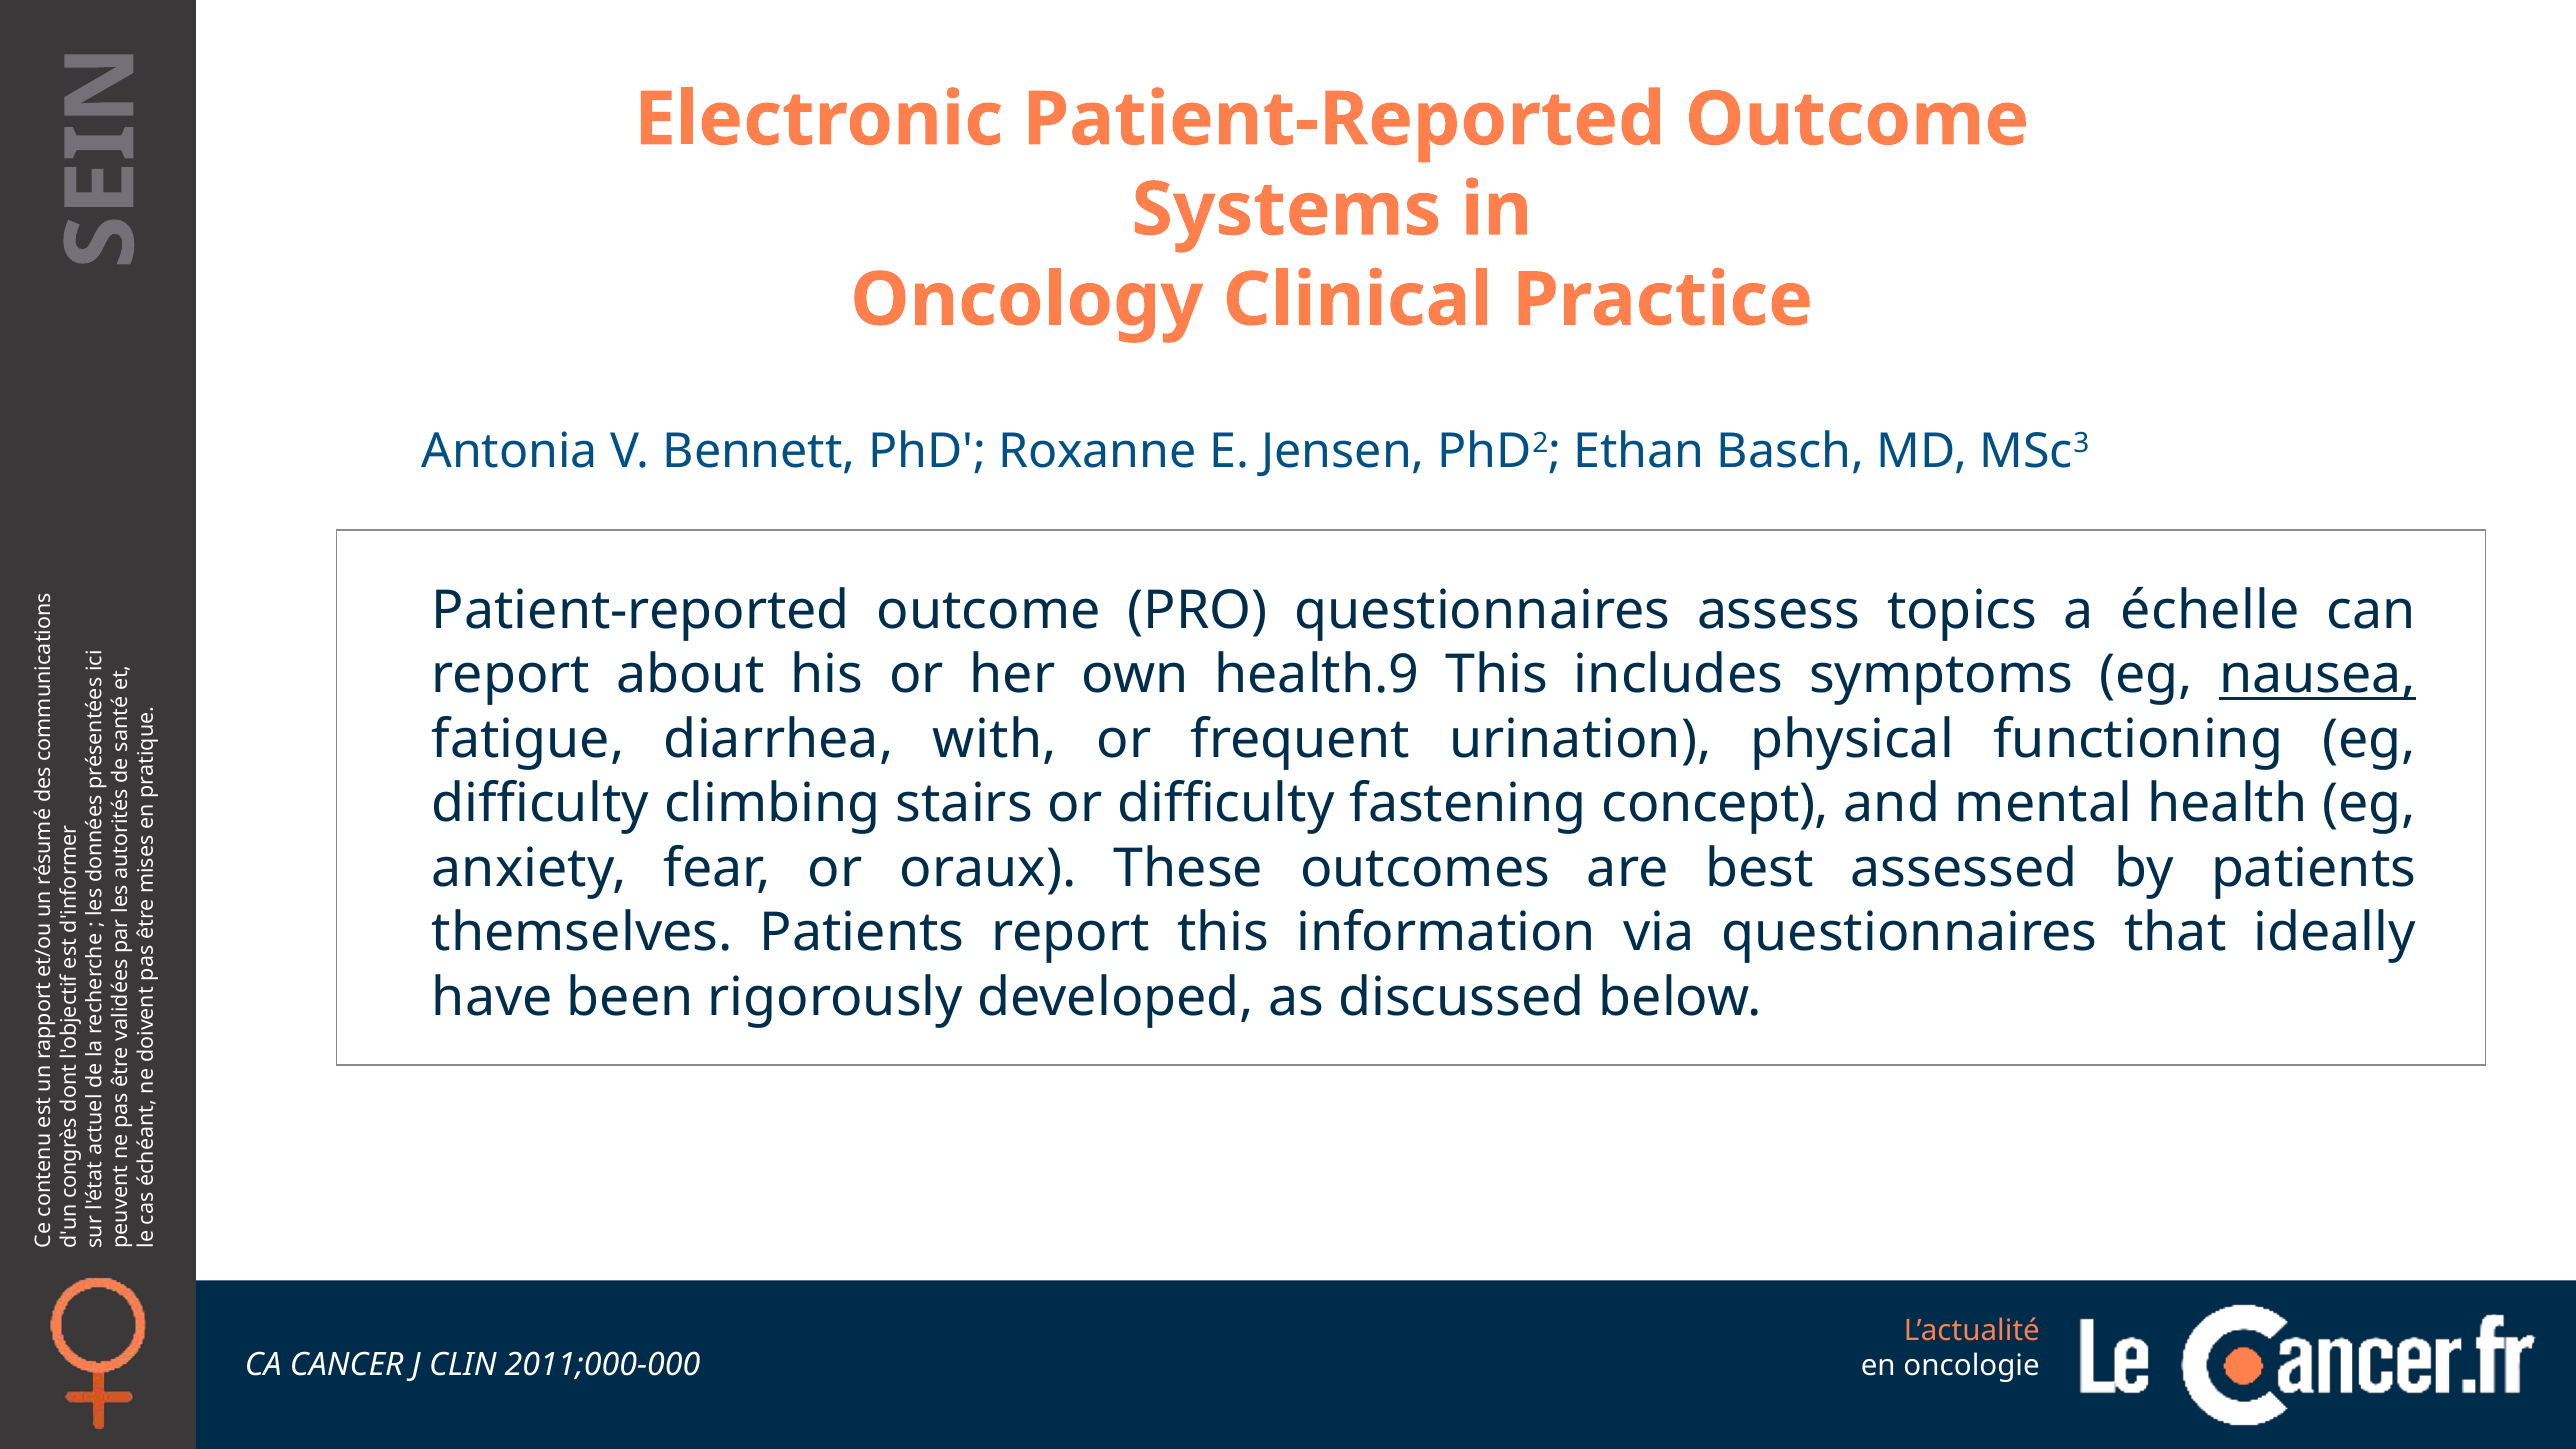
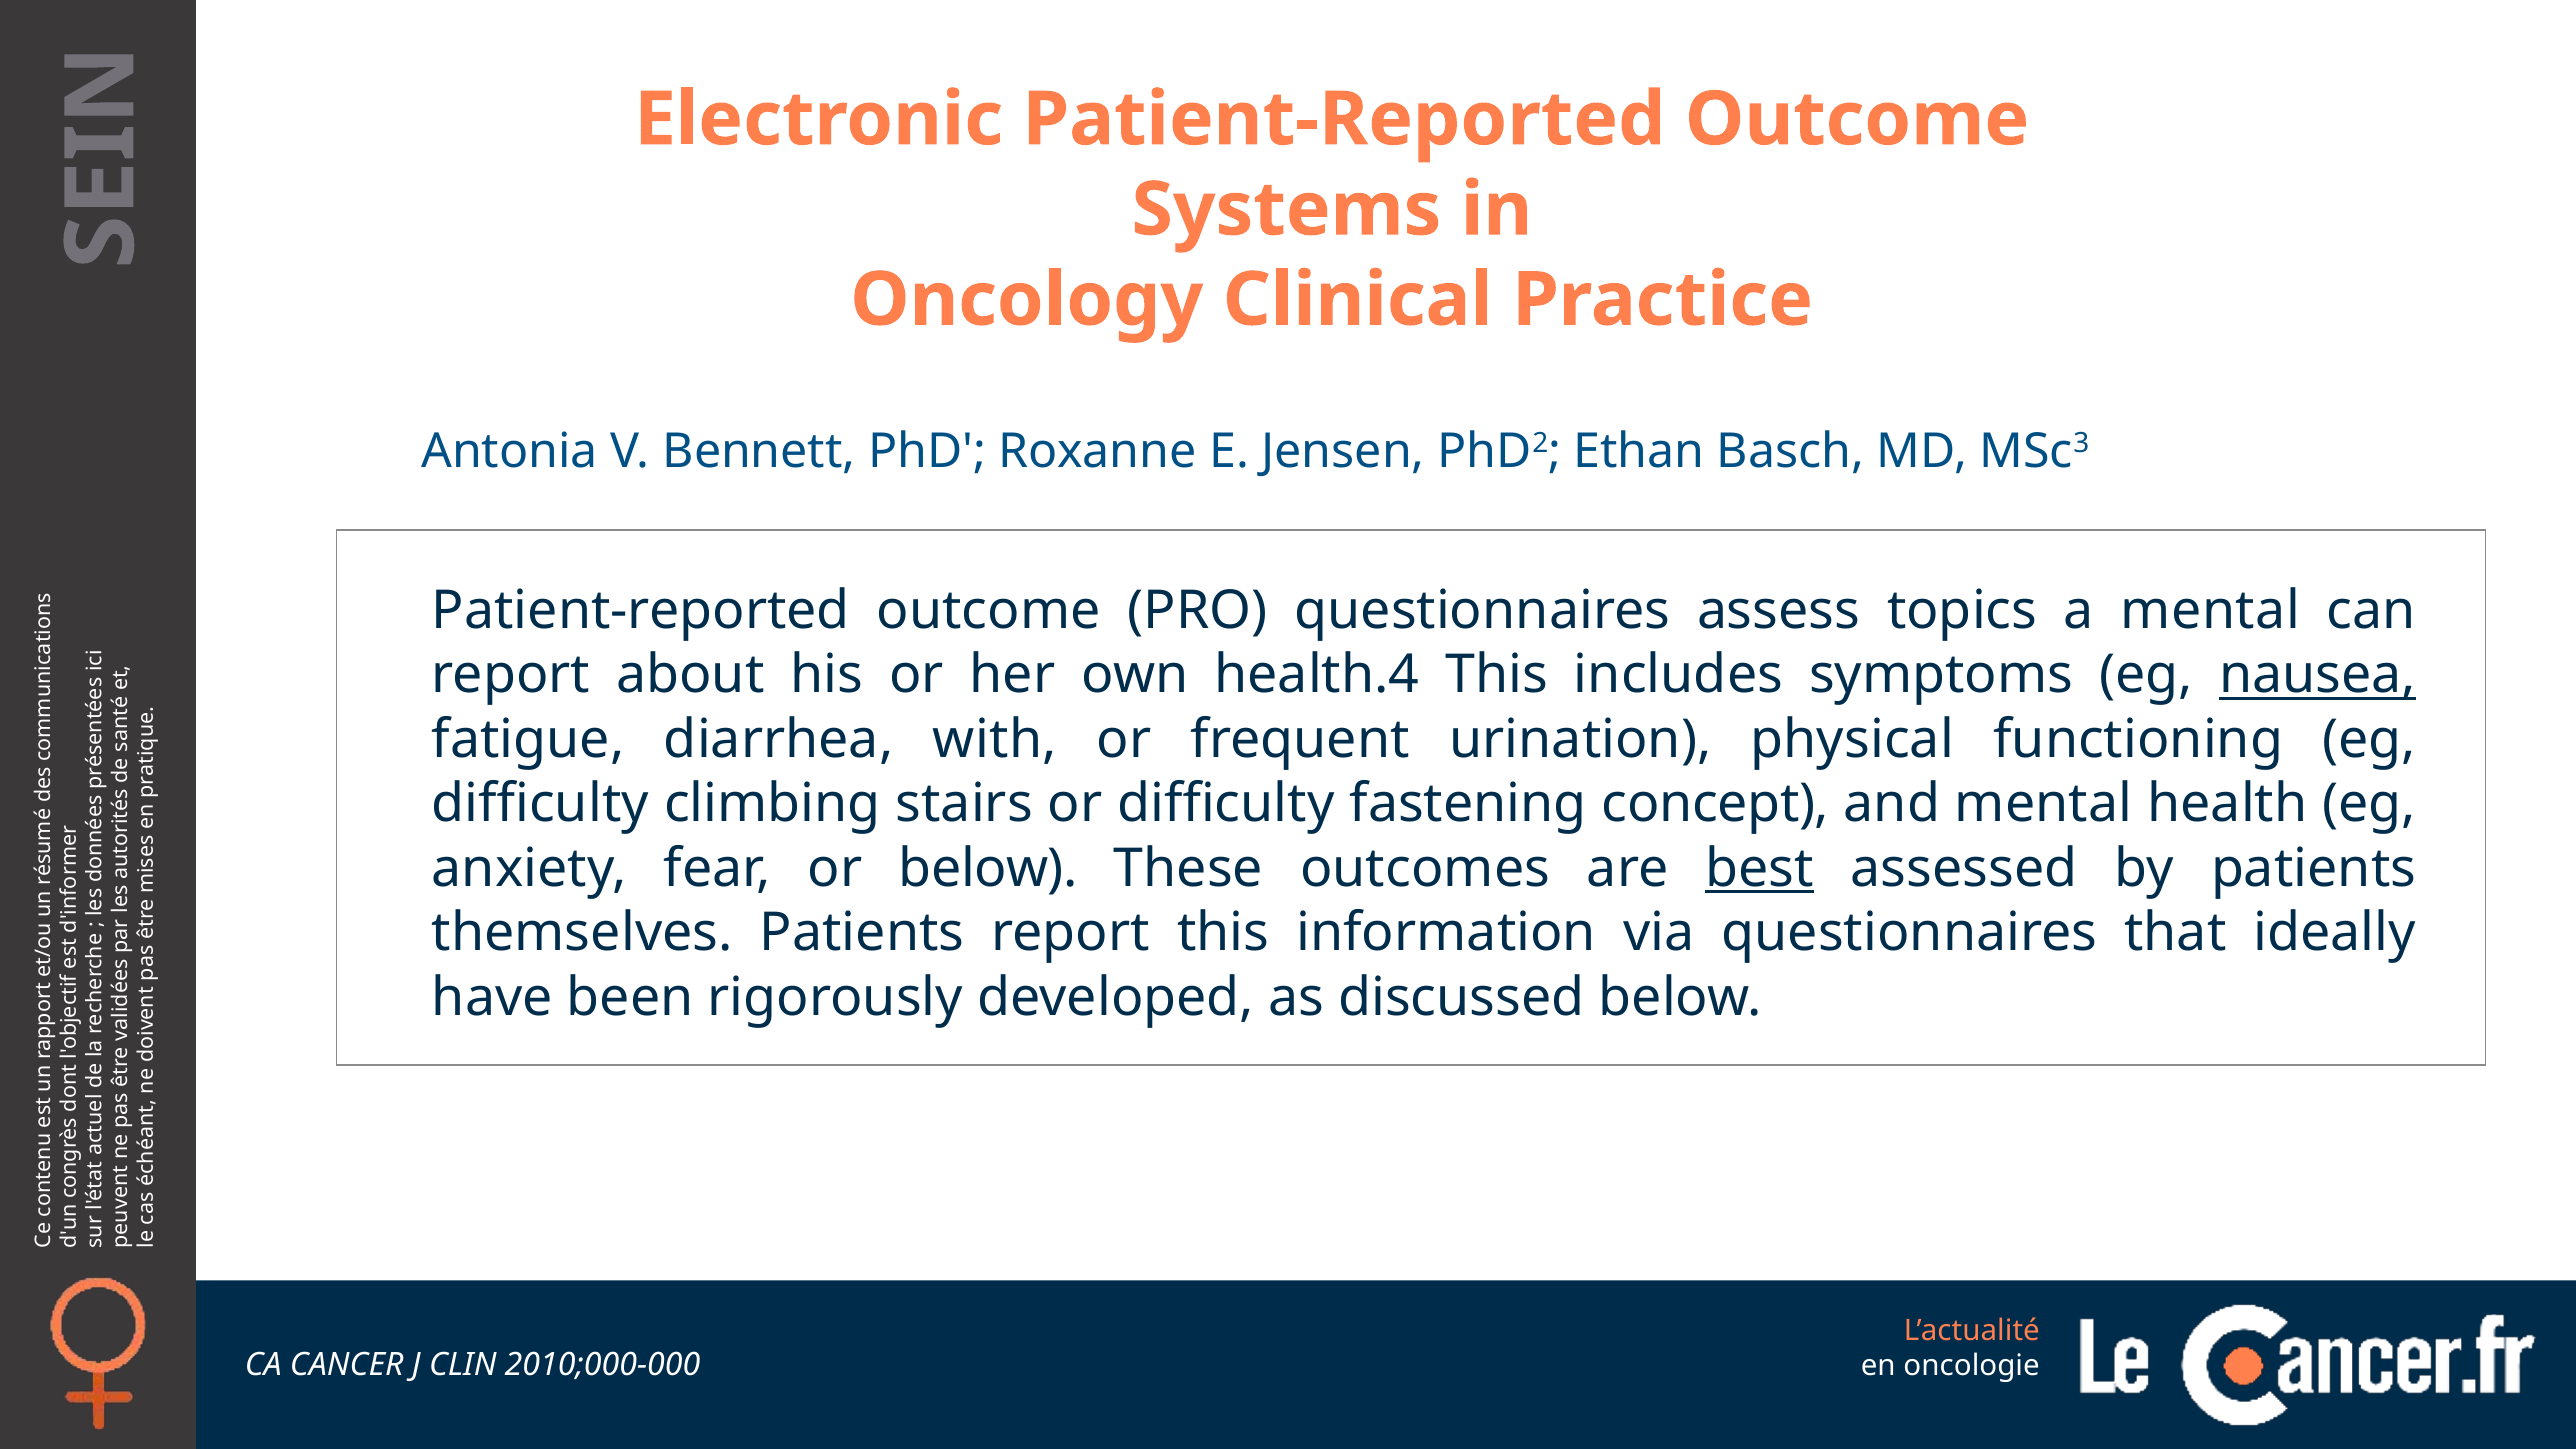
a échelle: échelle -> mental (2210, 611)
health.9: health.9 -> health.4 (1317, 675)
or oraux: oraux -> below (988, 868)
best underline: none -> present (1760, 868)
2011;000-000: 2011;000-000 -> 2010;000-000 (602, 1365)
